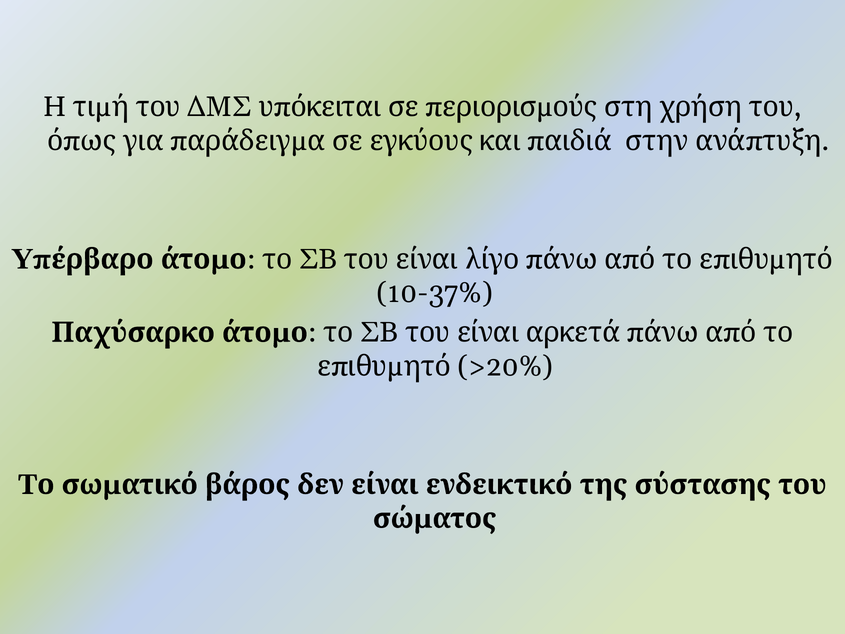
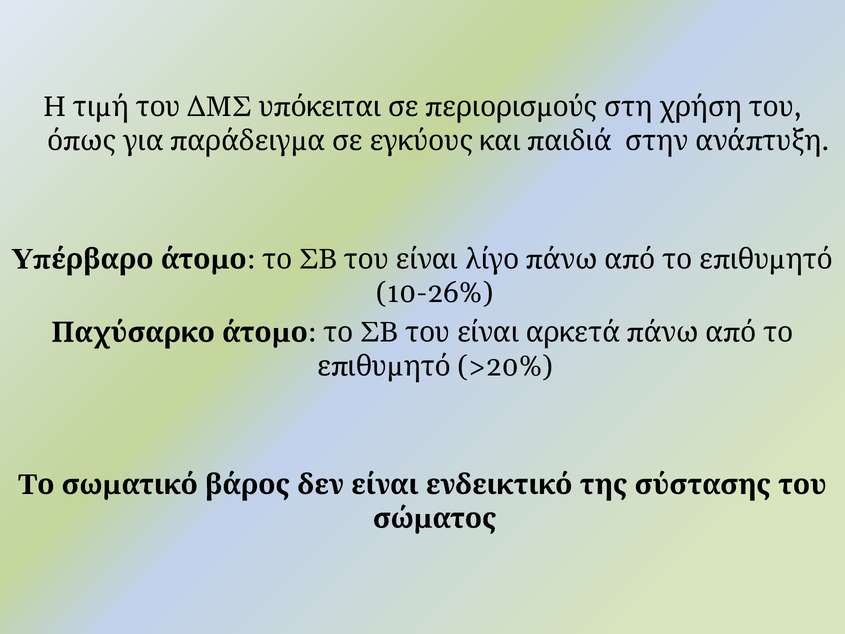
10-37%: 10-37% -> 10-26% (435, 293)
